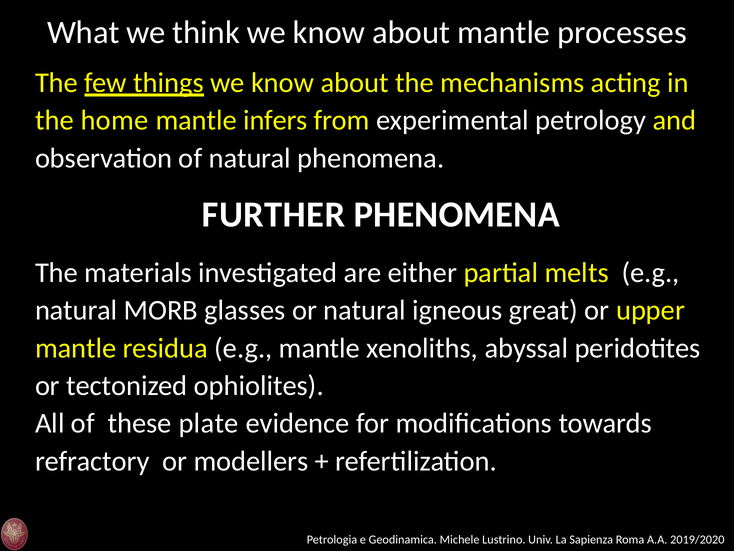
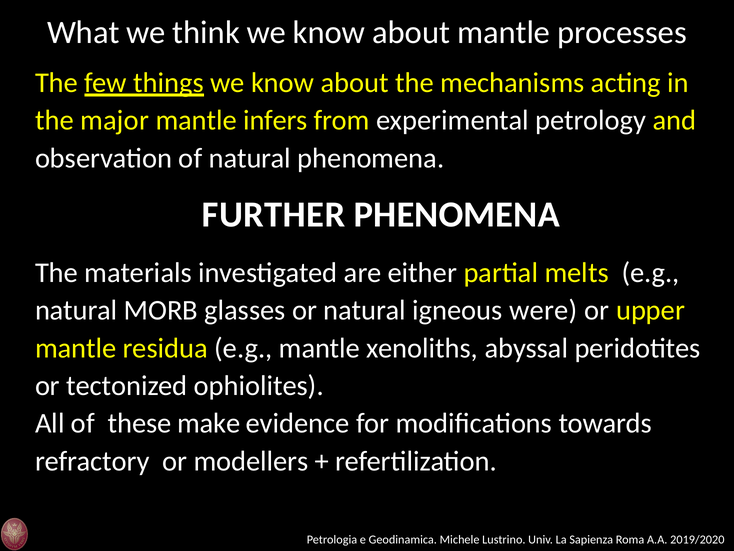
home: home -> major (115, 120)
great: great -> were (543, 310)
plate: plate -> make (209, 423)
